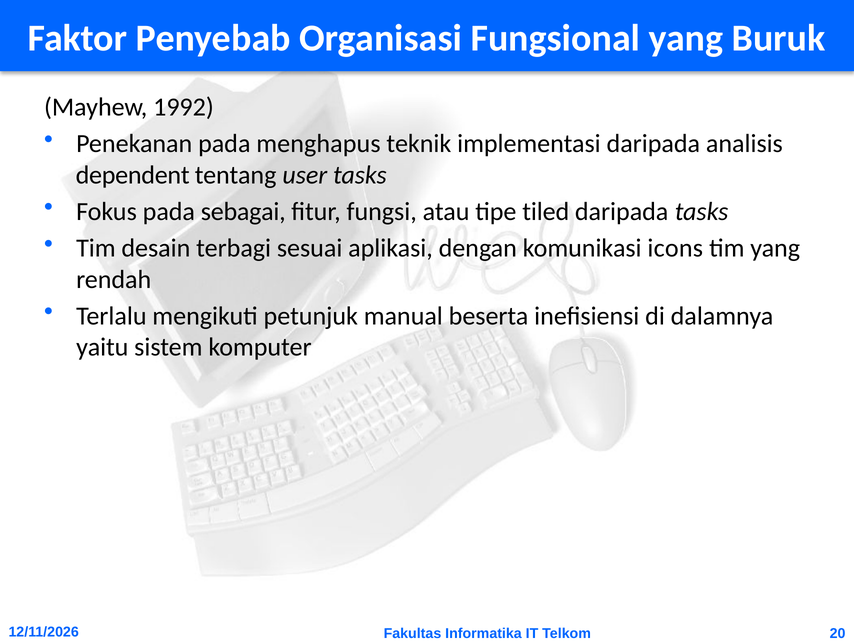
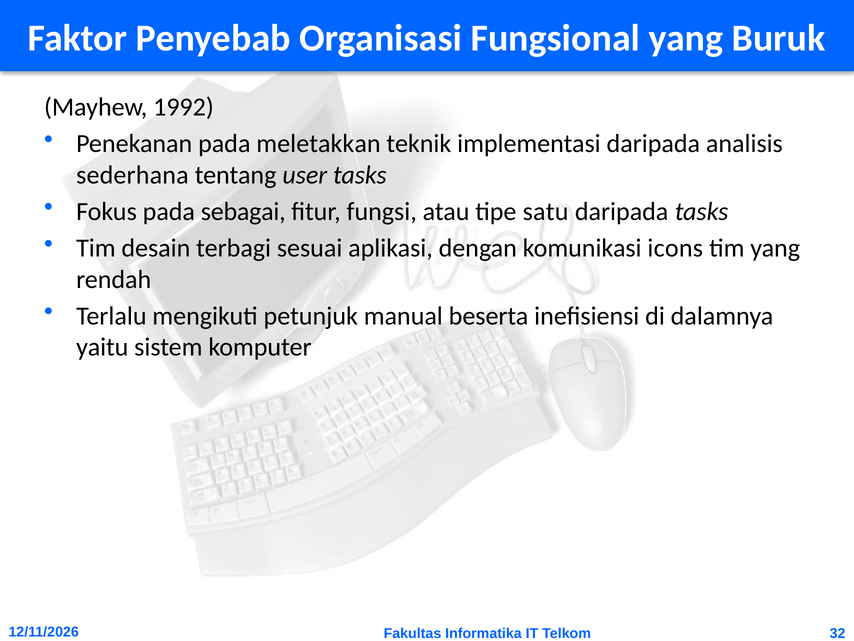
menghapus: menghapus -> meletakkan (318, 144)
dependent: dependent -> sederhana (132, 175)
tiled: tiled -> satu (546, 211)
20: 20 -> 32 (838, 633)
